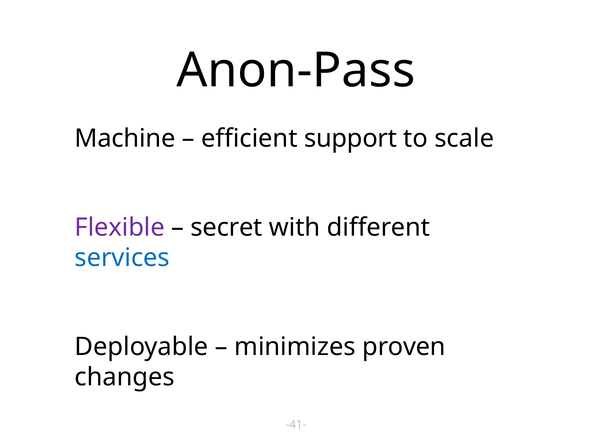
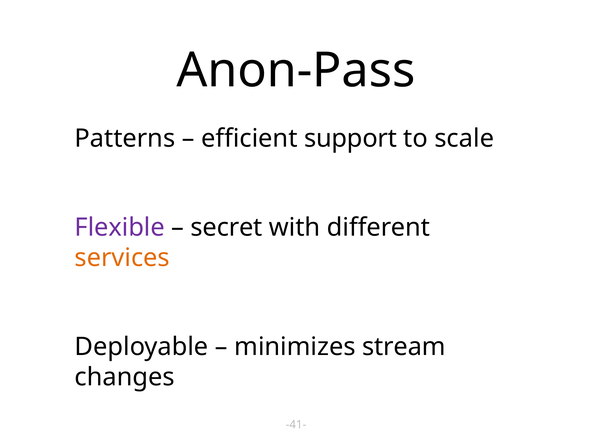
Machine: Machine -> Patterns (125, 139)
services colour: blue -> orange (122, 258)
proven: proven -> stream (404, 347)
